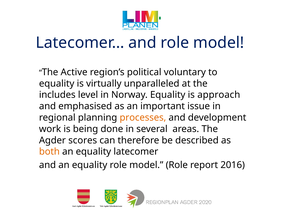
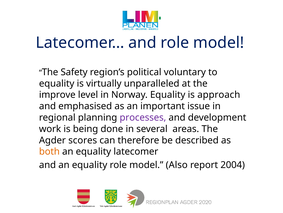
Active: Active -> Safety (74, 72)
includes: includes -> improve (57, 95)
processes colour: orange -> purple (143, 117)
model Role: Role -> Also (177, 164)
2016: 2016 -> 2004 (233, 164)
